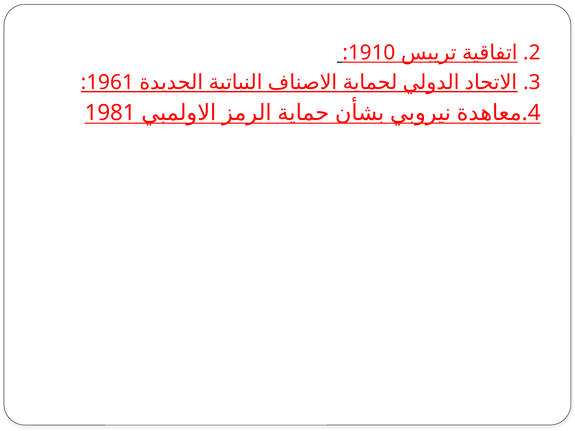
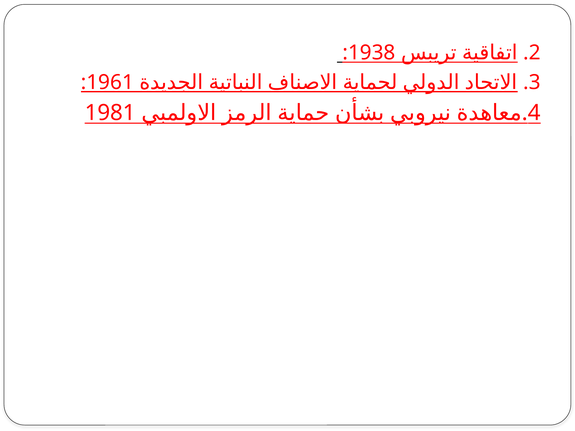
1910: 1910 -> 1938 (372, 53)
